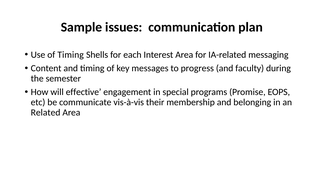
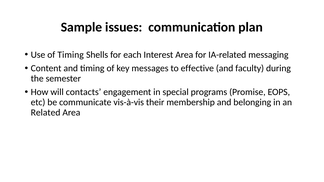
progress: progress -> effective (197, 68)
effective: effective -> contacts (83, 92)
